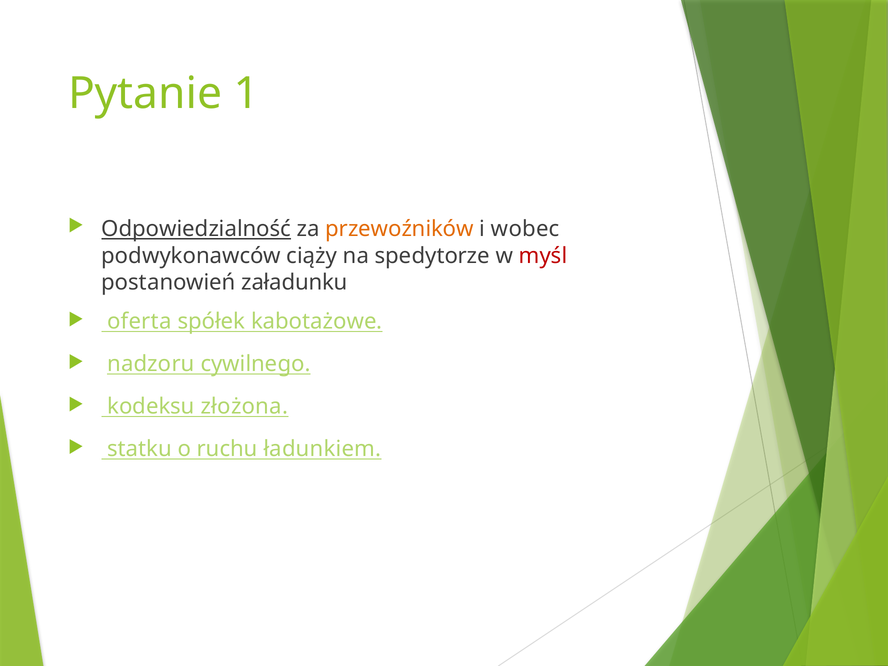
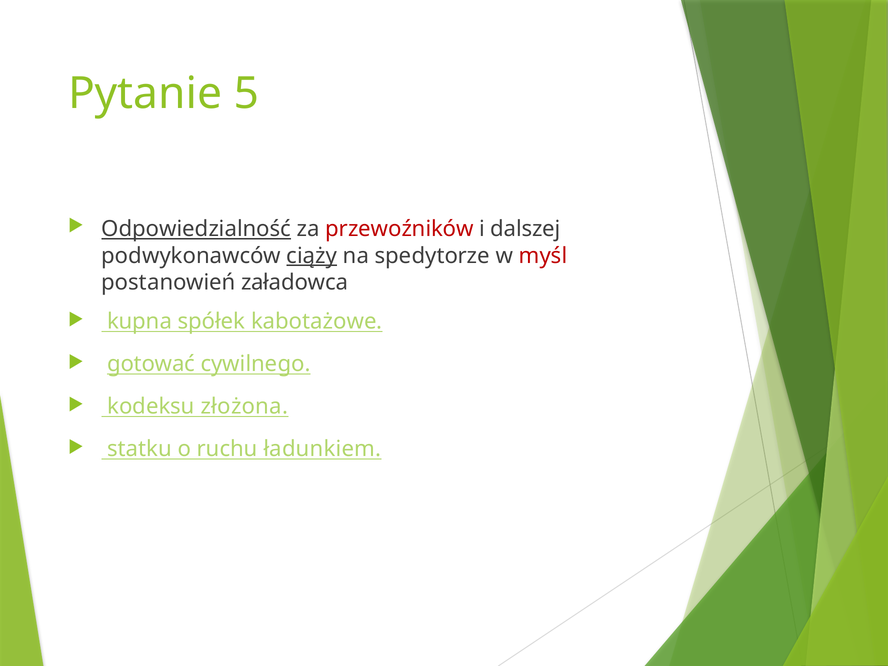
1: 1 -> 5 (247, 93)
przewoźników colour: orange -> red (400, 229)
wobec: wobec -> dalszej (525, 229)
ciąży underline: none -> present (312, 256)
załadunku: załadunku -> załadowca (295, 282)
oferta: oferta -> kupna (140, 321)
nadzoru: nadzoru -> gotować (151, 364)
